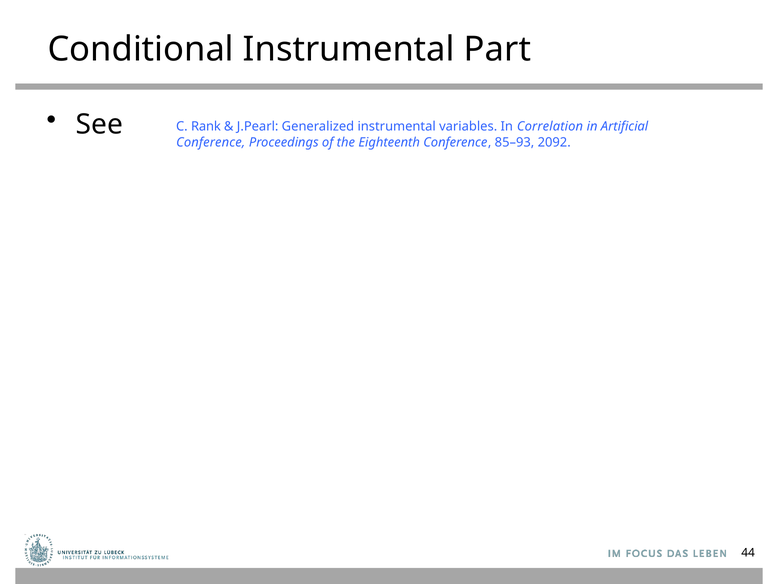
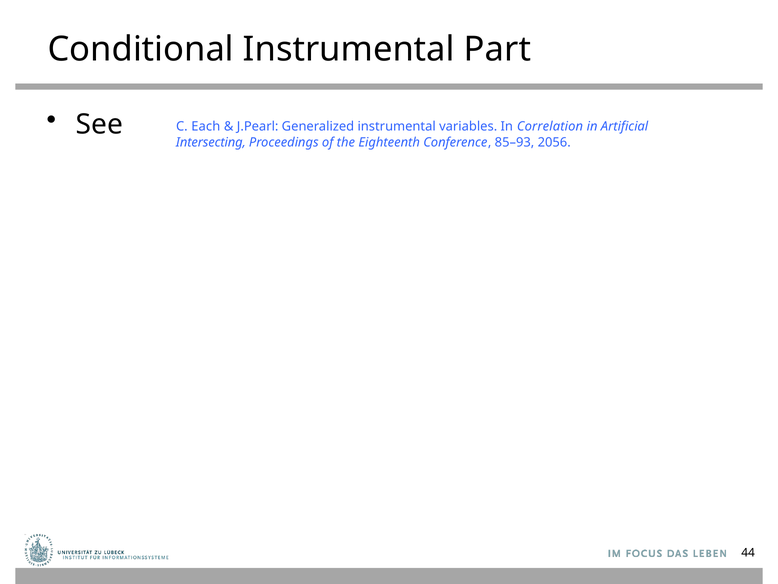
Rank: Rank -> Each (206, 127)
Conference: Conference -> Intersecting (211, 142)
2092: 2092 -> 2056 (554, 142)
